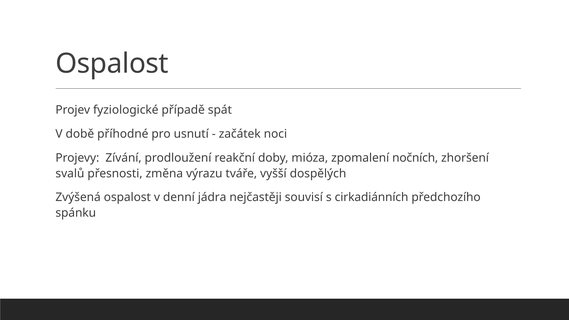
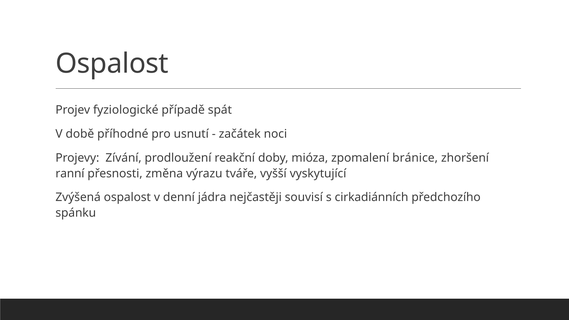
nočních: nočních -> bránice (415, 158)
svalů: svalů -> ranní (70, 173)
dospělých: dospělých -> vyskytující (318, 173)
